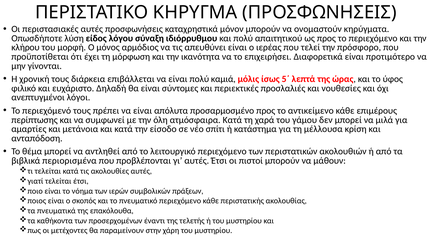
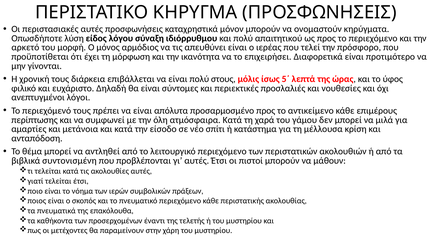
κλήρου: κλήρου -> αρκετό (25, 48)
καμιά: καμιά -> στους (223, 79)
περιορισμένα: περιορισμένα -> συντονισμένη (69, 161)
